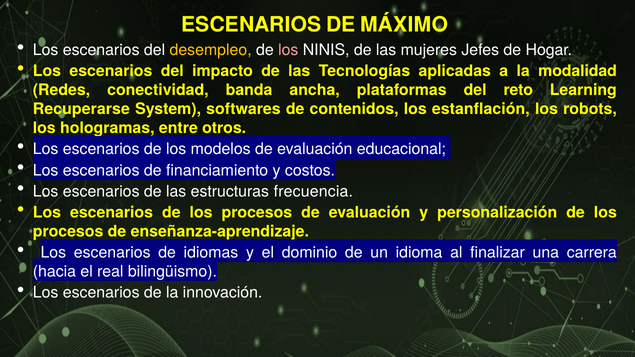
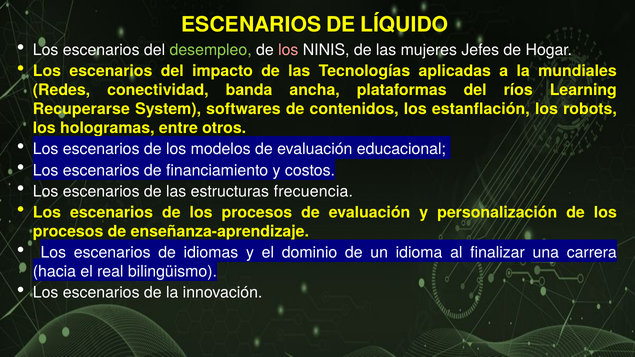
MÁXIMO: MÁXIMO -> LÍQUIDO (404, 25)
desempleo colour: yellow -> light green (211, 50)
modalidad: modalidad -> mundiales (577, 71)
reto: reto -> ríos (518, 90)
